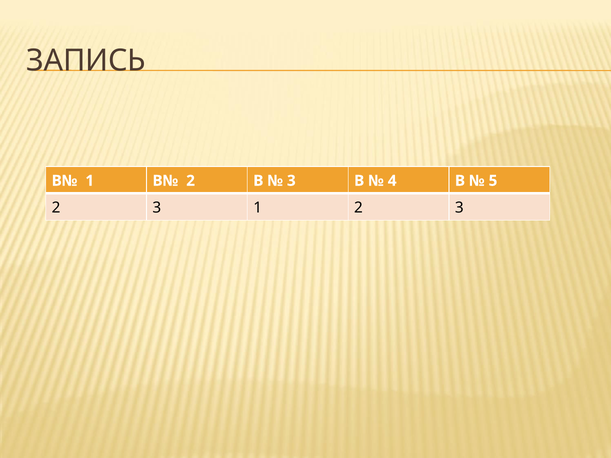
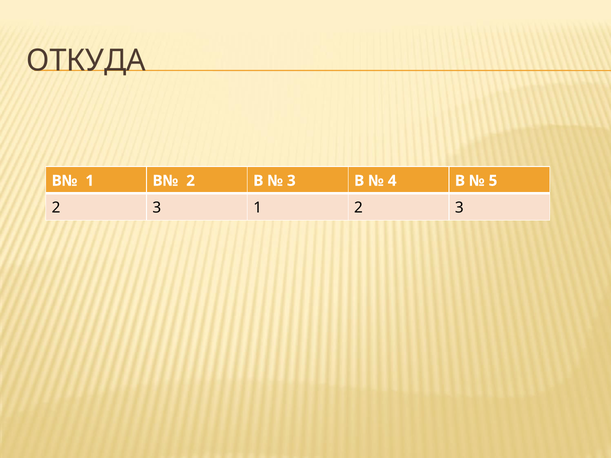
ЗАПИСЬ: ЗАПИСЬ -> ОТКУДА (86, 61)
